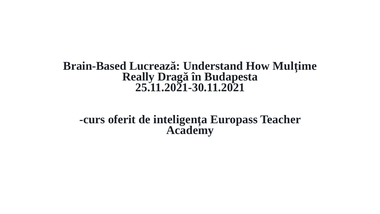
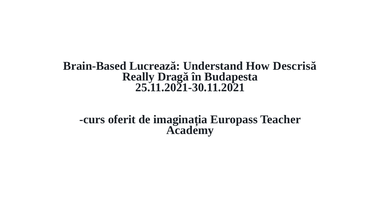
Mulțime: Mulțime -> Descrisă (295, 66)
inteligența: inteligența -> imaginația (180, 119)
